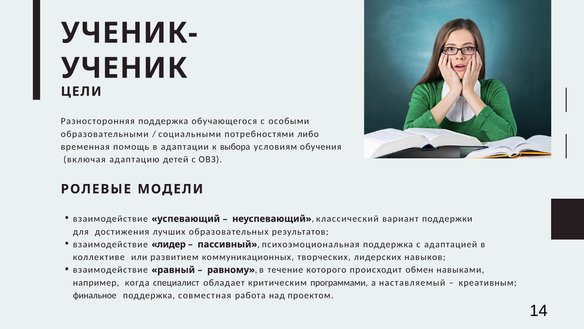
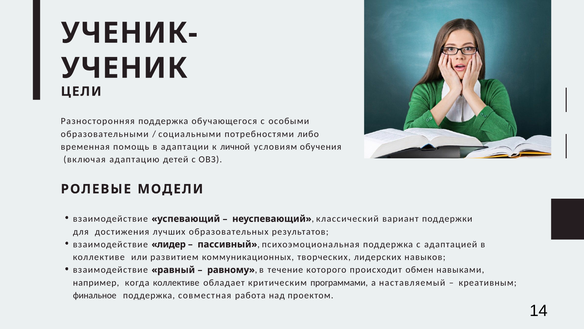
выбора: выбора -> личной (235, 147)
когда специалист: специалист -> коллективе (176, 282)
